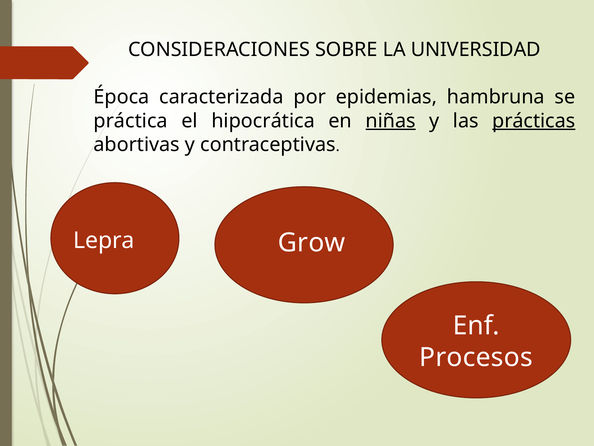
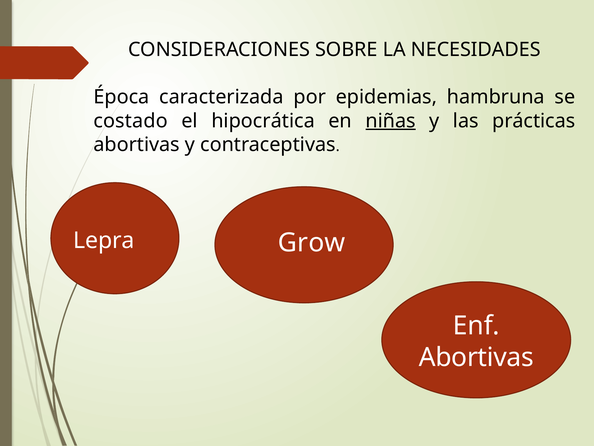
UNIVERSIDAD: UNIVERSIDAD -> NECESIDADES (476, 49)
práctica: práctica -> costado (131, 121)
prácticas underline: present -> none (534, 121)
Procesos: Procesos -> Abortivas (476, 357)
